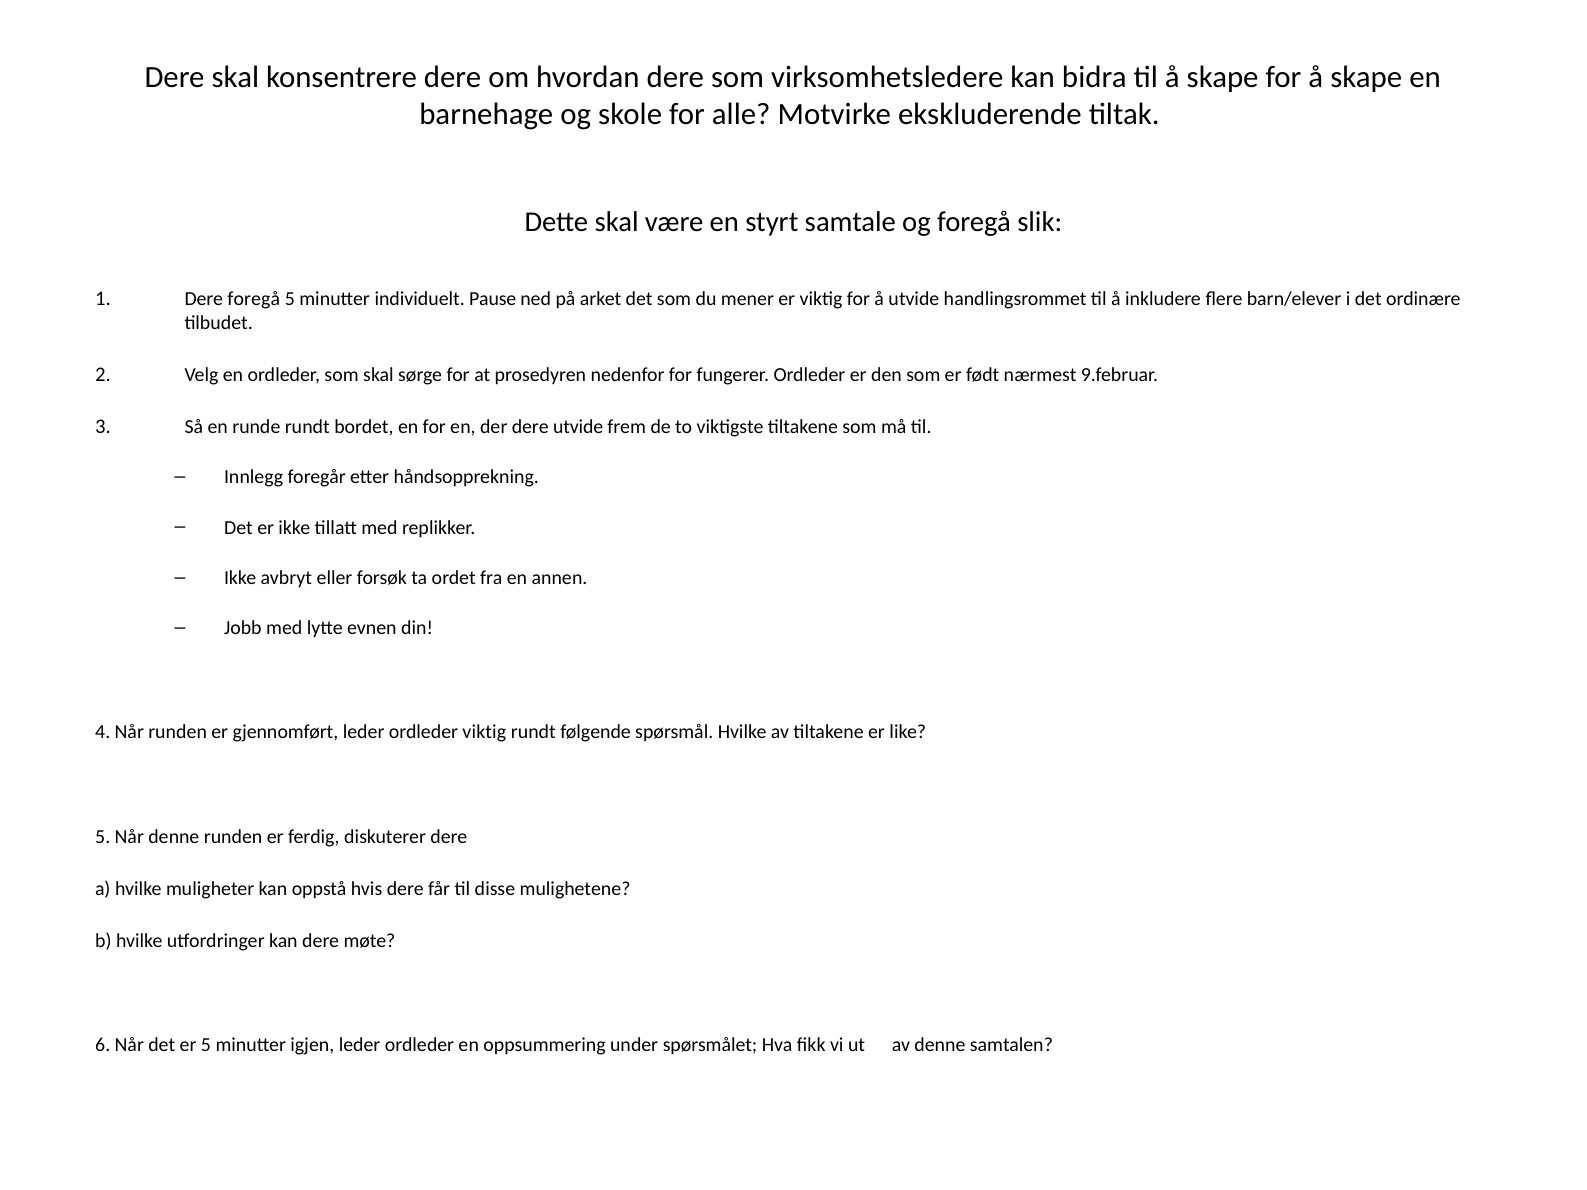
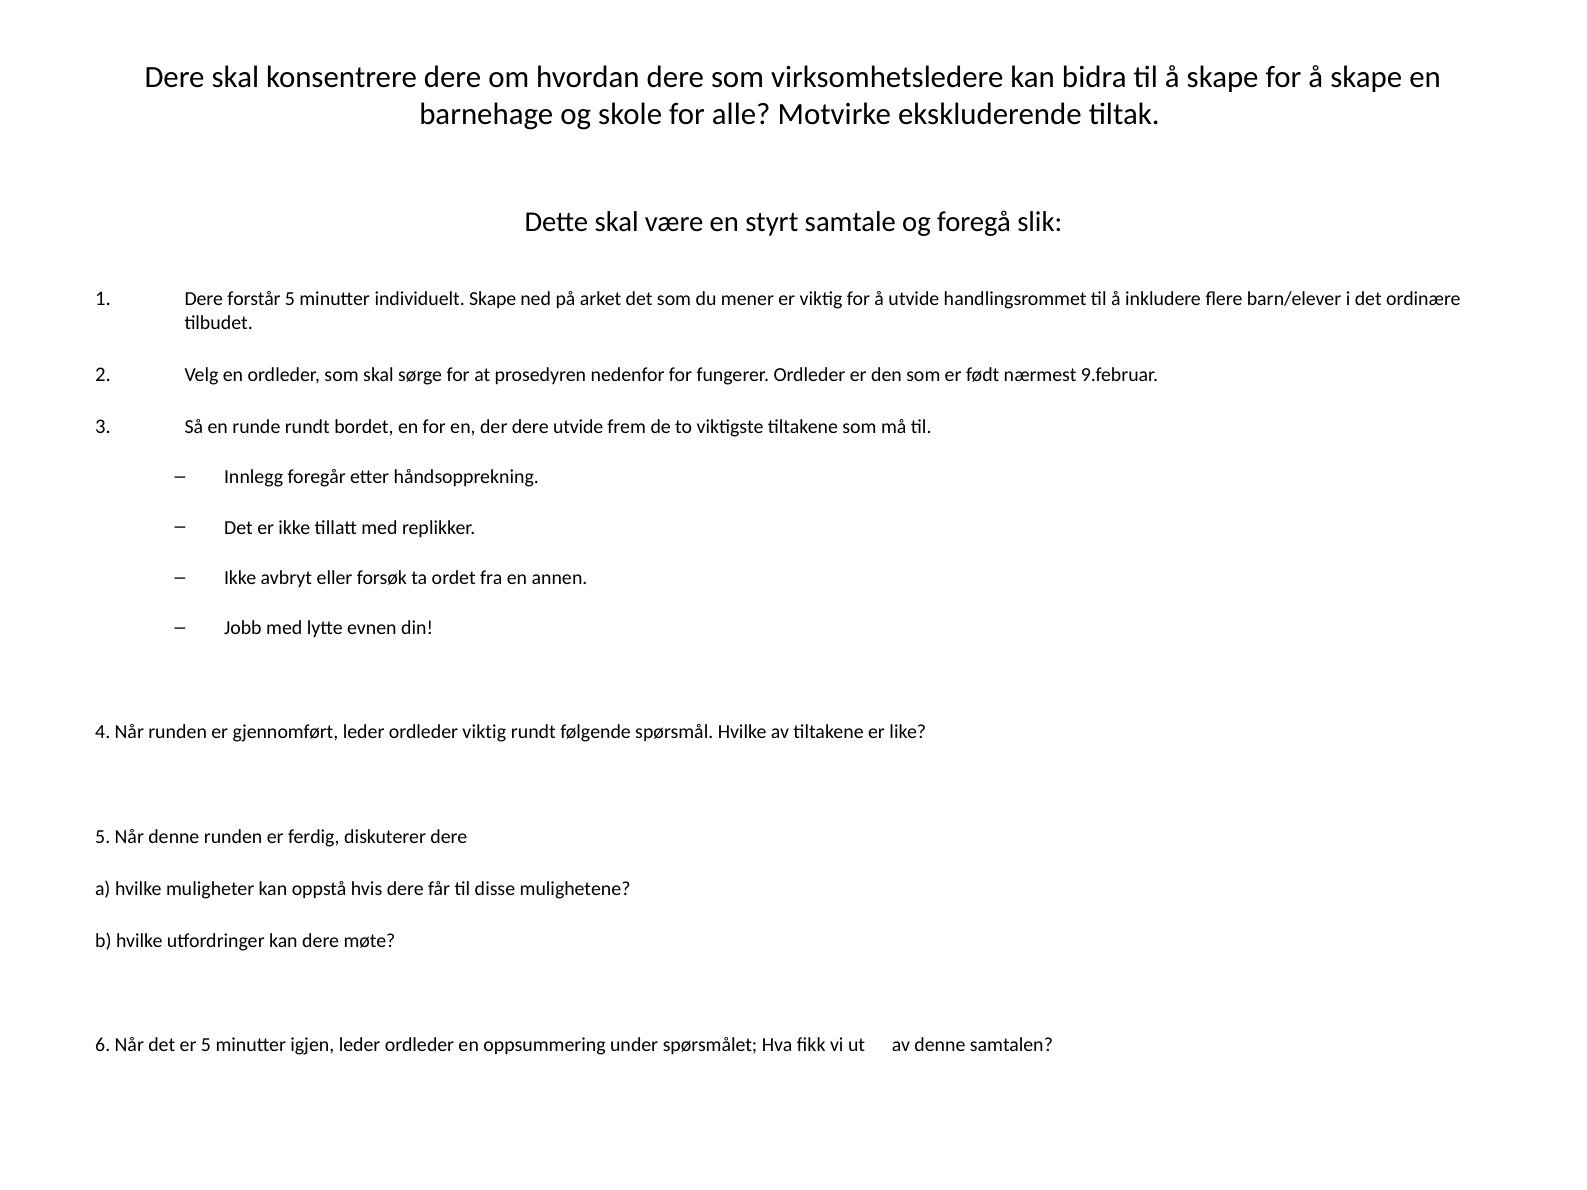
Dere foregå: foregå -> forstår (254, 299)
individuelt Pause: Pause -> Skape (493, 299)
